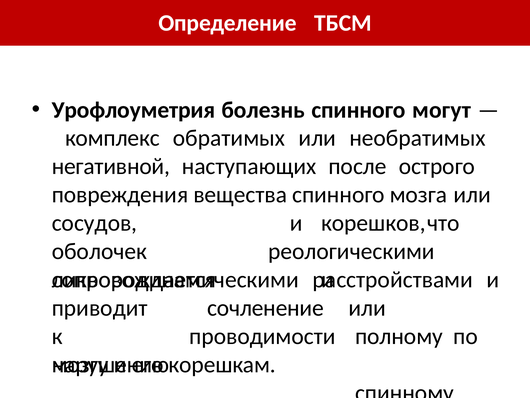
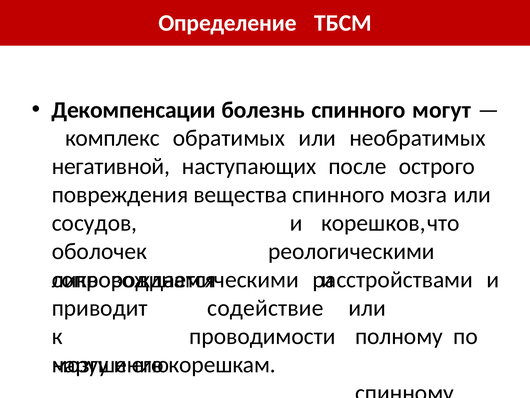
Урофлоуметрия: Урофлоуметрия -> Декомпенсации (133, 110)
сочленение: сочленение -> содействие (265, 308)
